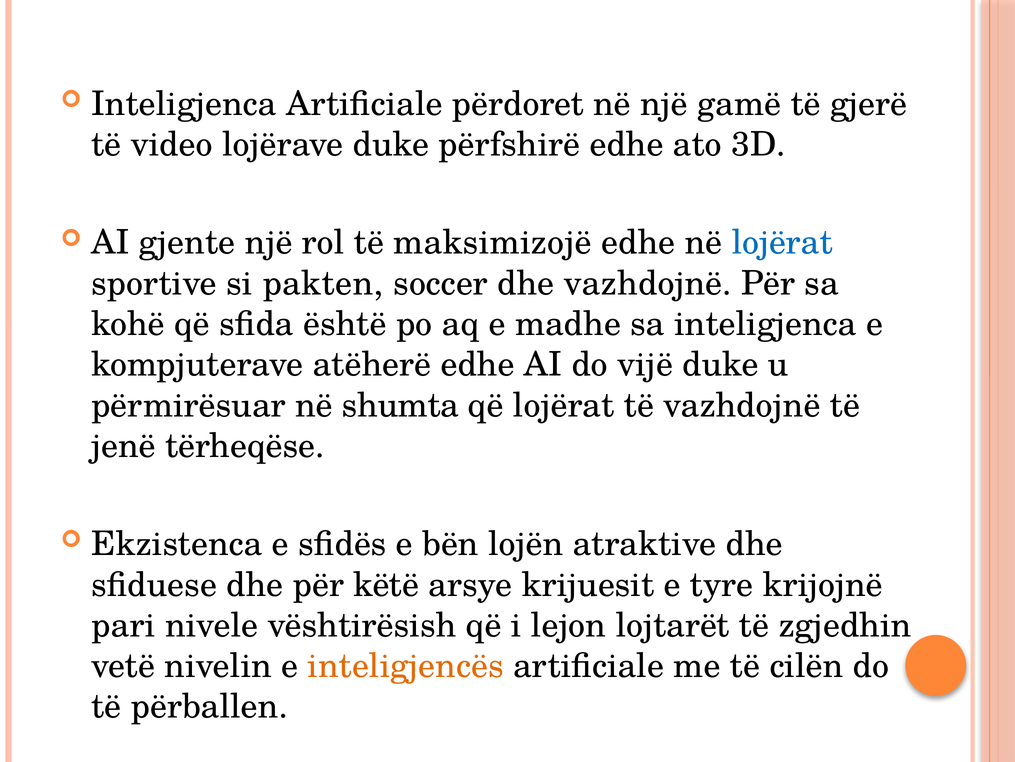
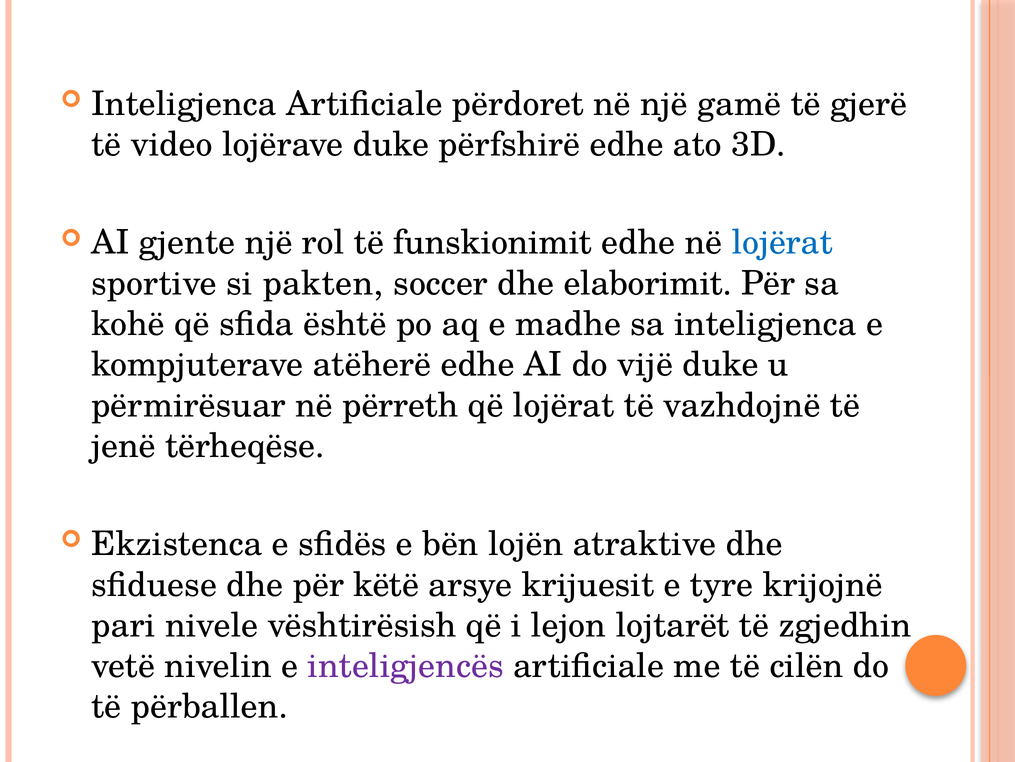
maksimizojë: maksimizojë -> funskionimit (493, 243)
dhe vazhdojnë: vazhdojnë -> elaborimit (648, 283)
shumta: shumta -> përreth (400, 405)
inteligjencës colour: orange -> purple (406, 665)
